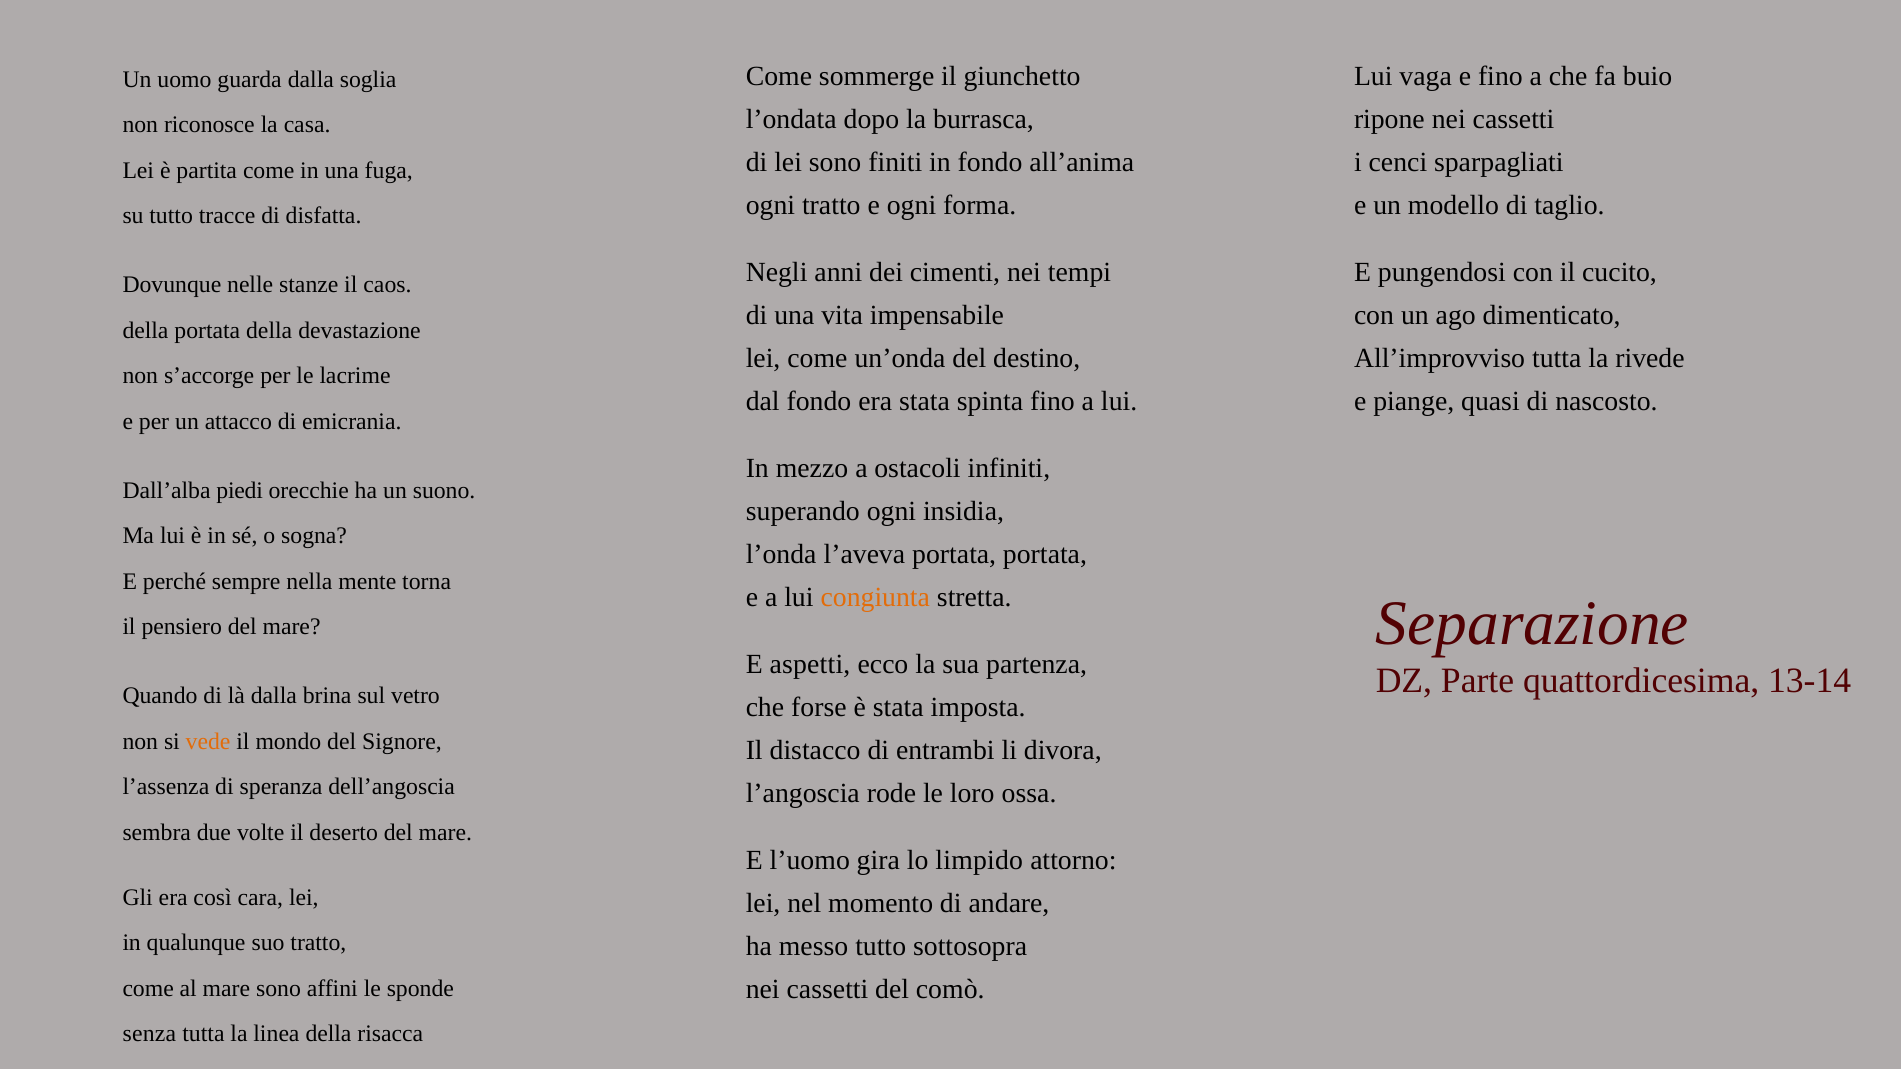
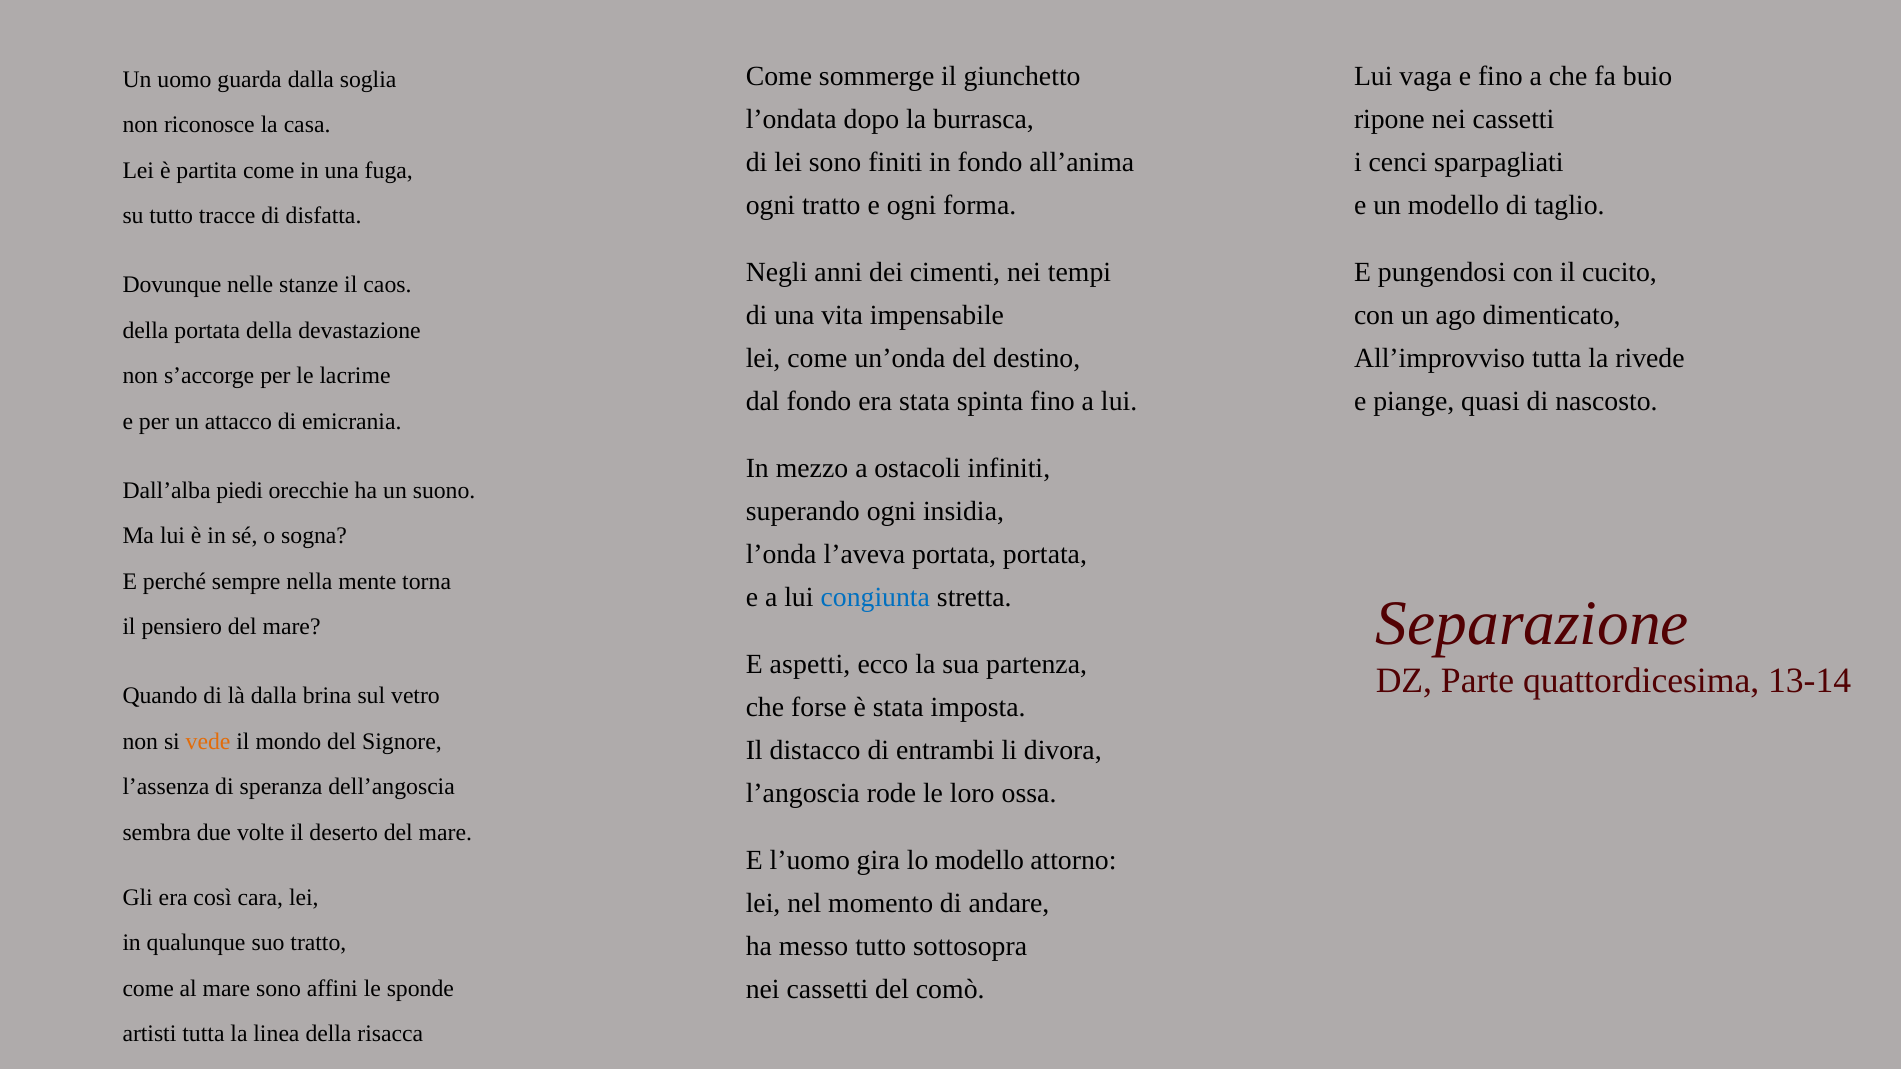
congiunta colour: orange -> blue (875, 598)
lo limpido: limpido -> modello (980, 861)
senza: senza -> artisti (149, 1034)
